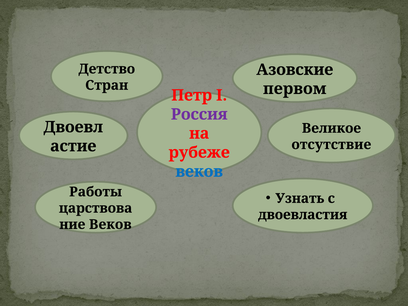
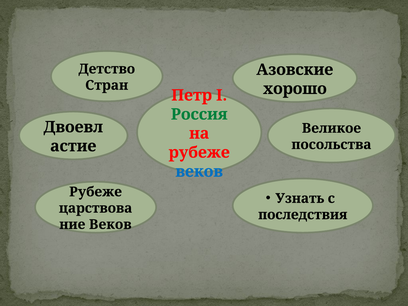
первом: первом -> хорошо (295, 89)
Россия colour: purple -> green (199, 114)
отсутствие: отсутствие -> посольства (331, 145)
Работы: Работы -> Рубеже (96, 192)
двоевластия: двоевластия -> последствия (303, 215)
